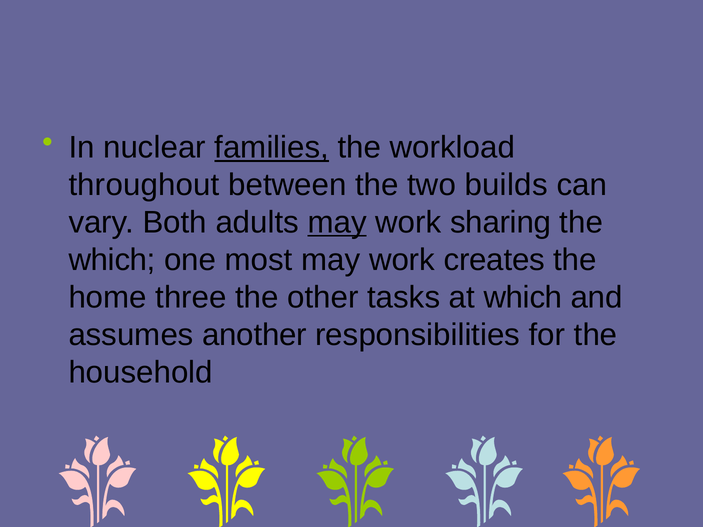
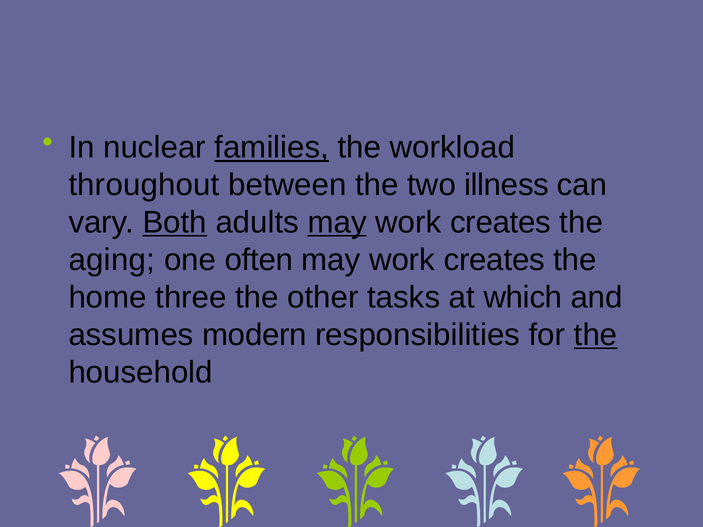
builds: builds -> illness (507, 185)
Both underline: none -> present (175, 222)
sharing: sharing -> creates (501, 222)
which: which -> aging (112, 260)
most: most -> often (259, 260)
another: another -> modern (254, 335)
the underline: none -> present (596, 335)
